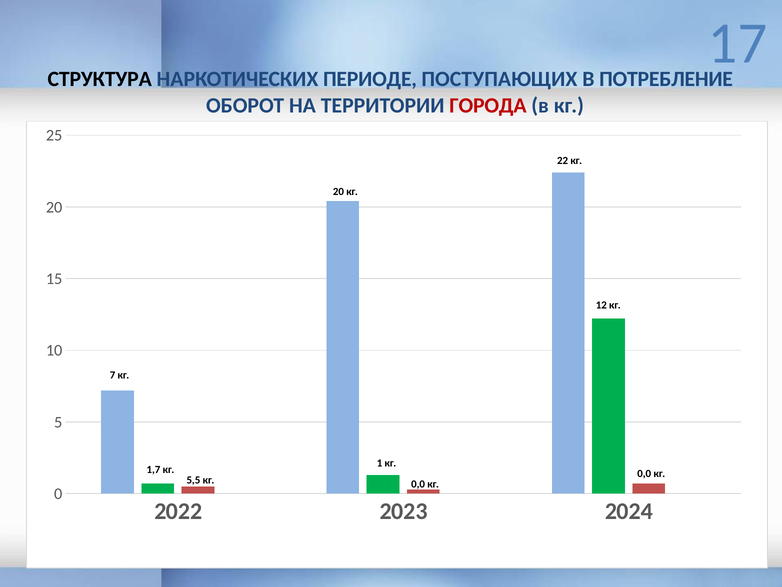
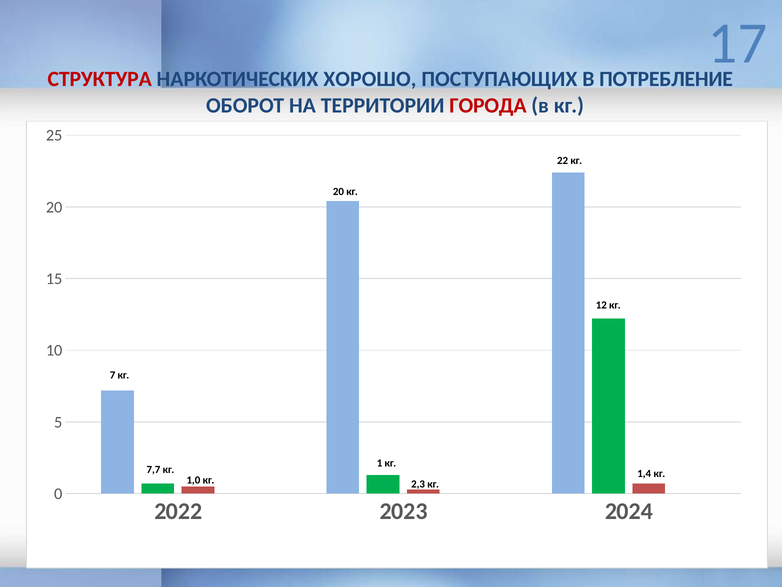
СТРУКТУРА colour: black -> red (100, 79)
ПЕРИОДЕ: ПЕРИОДЕ -> ХОРОШО (370, 79)
1,7: 1,7 -> 7,7 (153, 469)
0,0: 0,0 -> 1,4 (644, 473)
5,5: 5,5 -> 1,0 (193, 480)
0,0: 0,0 -> 2,3 (418, 484)
